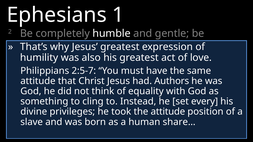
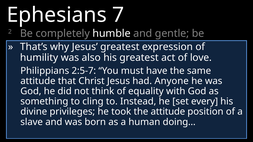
1: 1 -> 7 (118, 15)
Authors: Authors -> Anyone (172, 81)
share…: share… -> doing… (179, 122)
